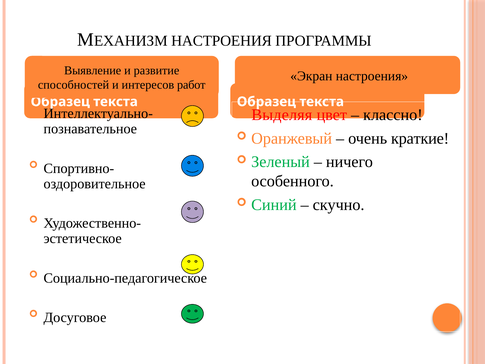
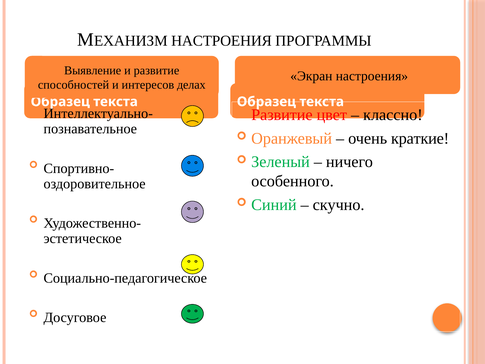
работ: работ -> делах (191, 85)
Выделяя: Выделяя -> Развитие (282, 115)
